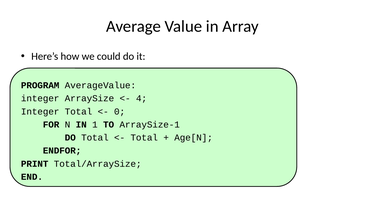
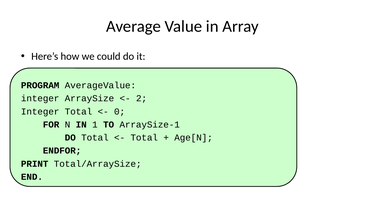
4: 4 -> 2 (141, 99)
